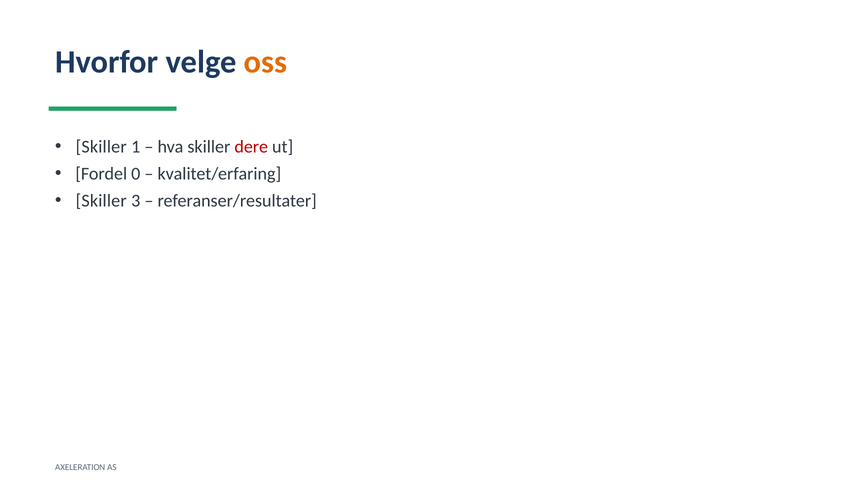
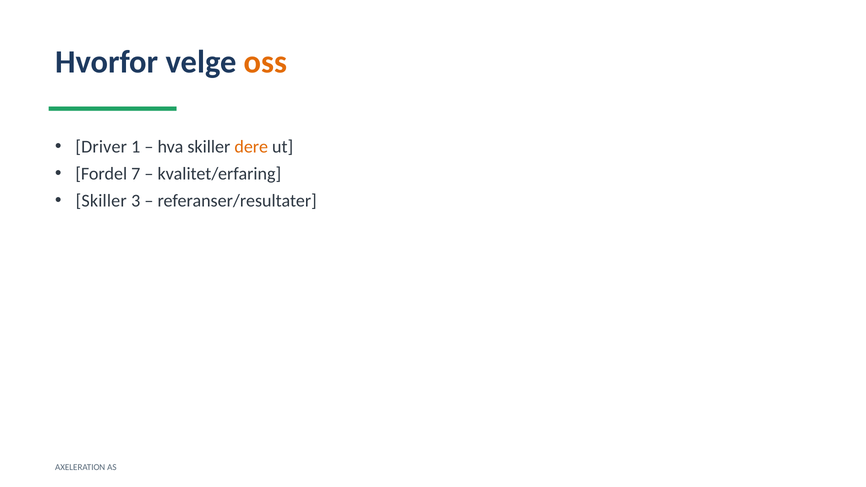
Skiller: Skiller -> Driver (101, 147)
dere colour: red -> orange (251, 147)
0: 0 -> 7 (136, 174)
